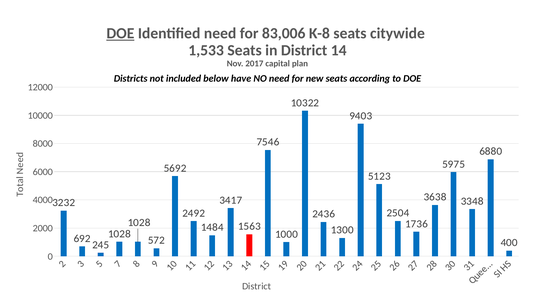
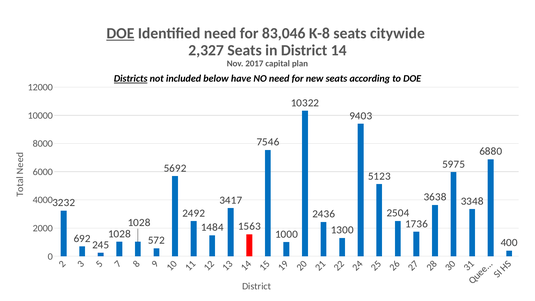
83,006: 83,006 -> 83,046 (284, 33)
1,533: 1,533 -> 2,327 (206, 50)
Districts underline: none -> present (131, 79)
